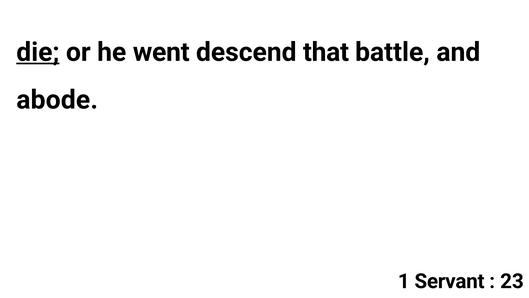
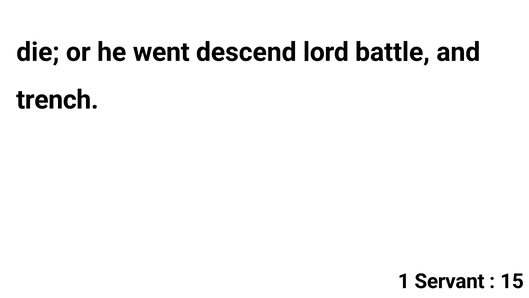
die underline: present -> none (38, 52)
that: that -> lord (326, 52)
abode: abode -> trench (57, 100)
23: 23 -> 15 (512, 281)
